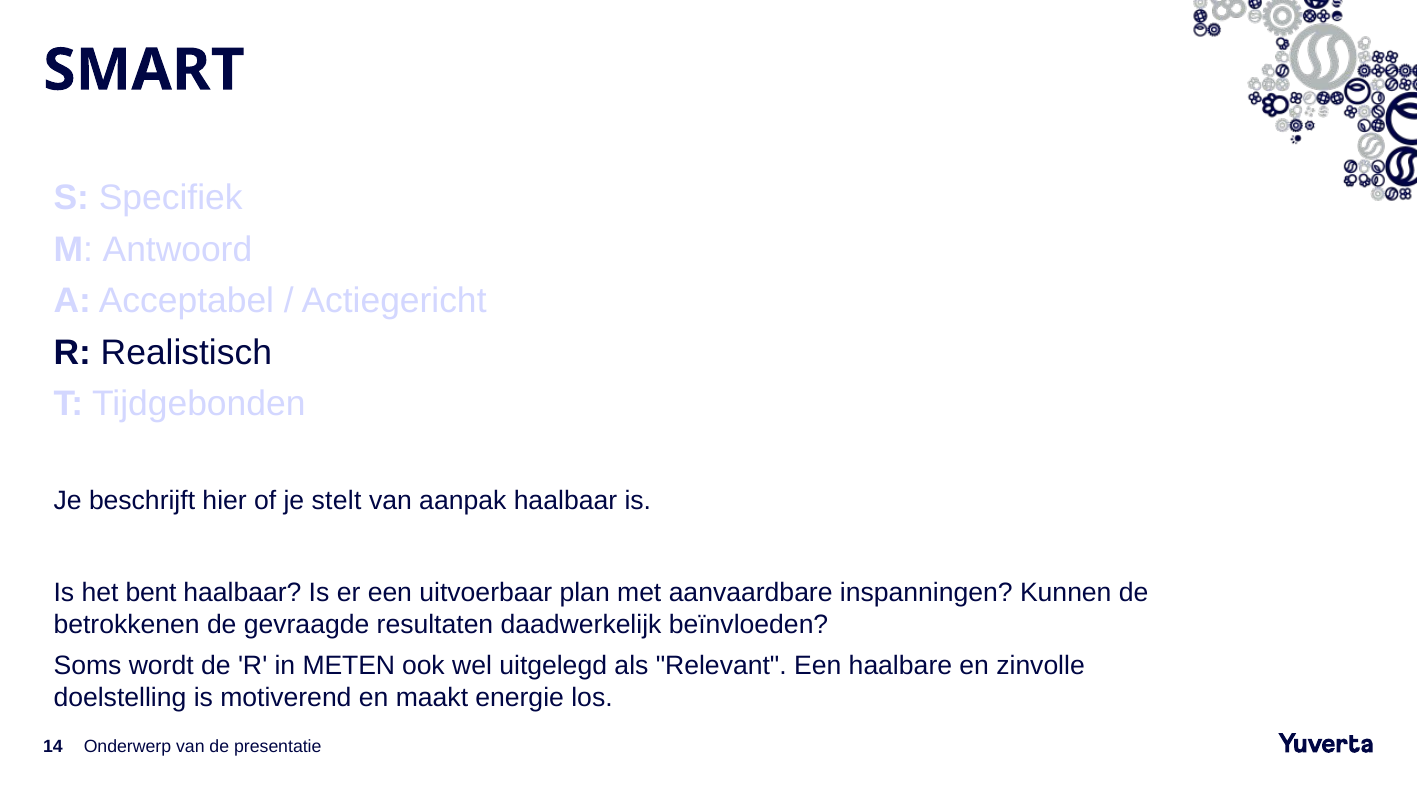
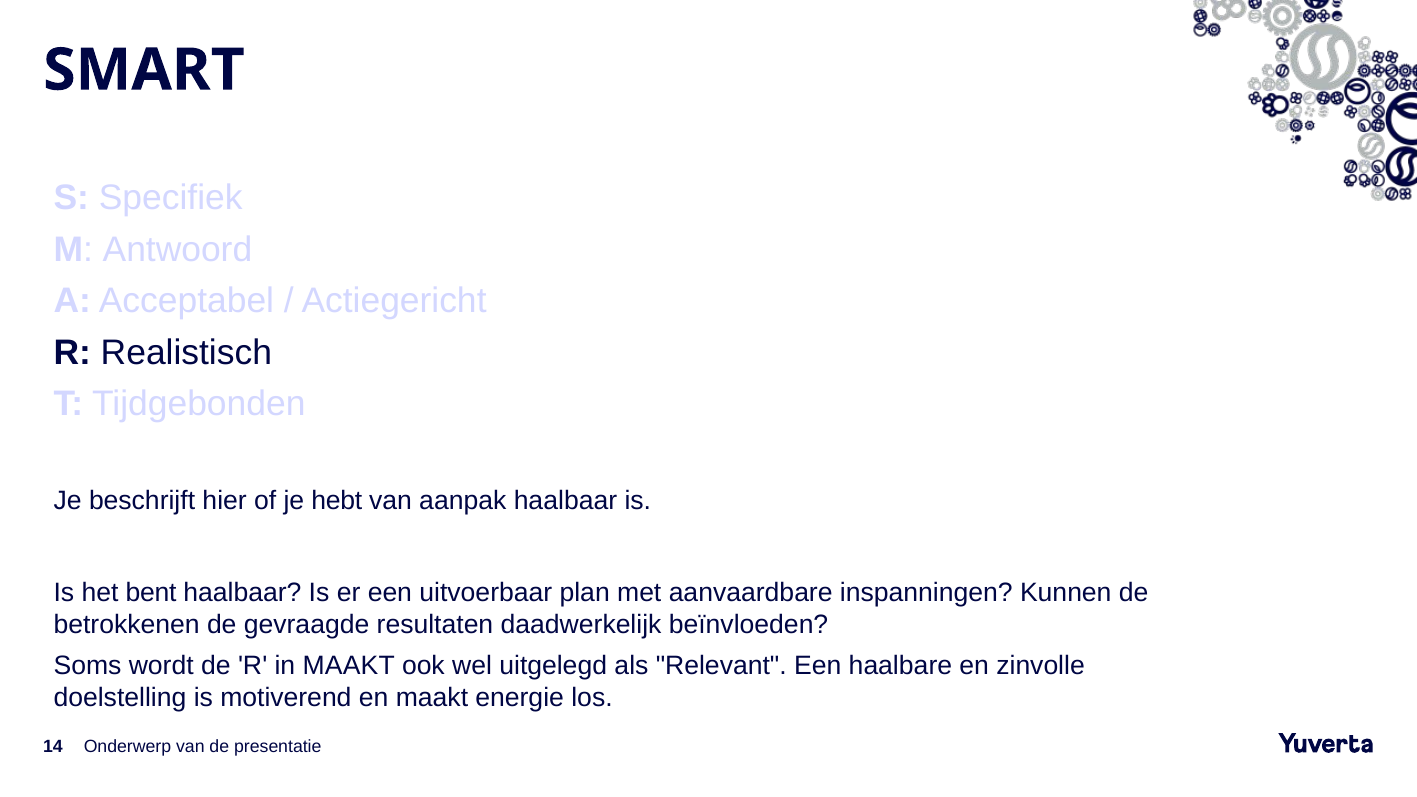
stelt: stelt -> hebt (337, 501)
in METEN: METEN -> MAAKT (349, 665)
